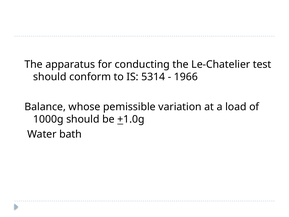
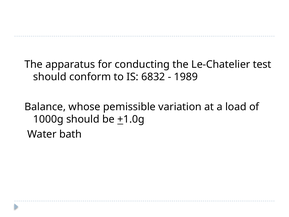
5314: 5314 -> 6832 (153, 77)
1966: 1966 -> 1989 (186, 77)
